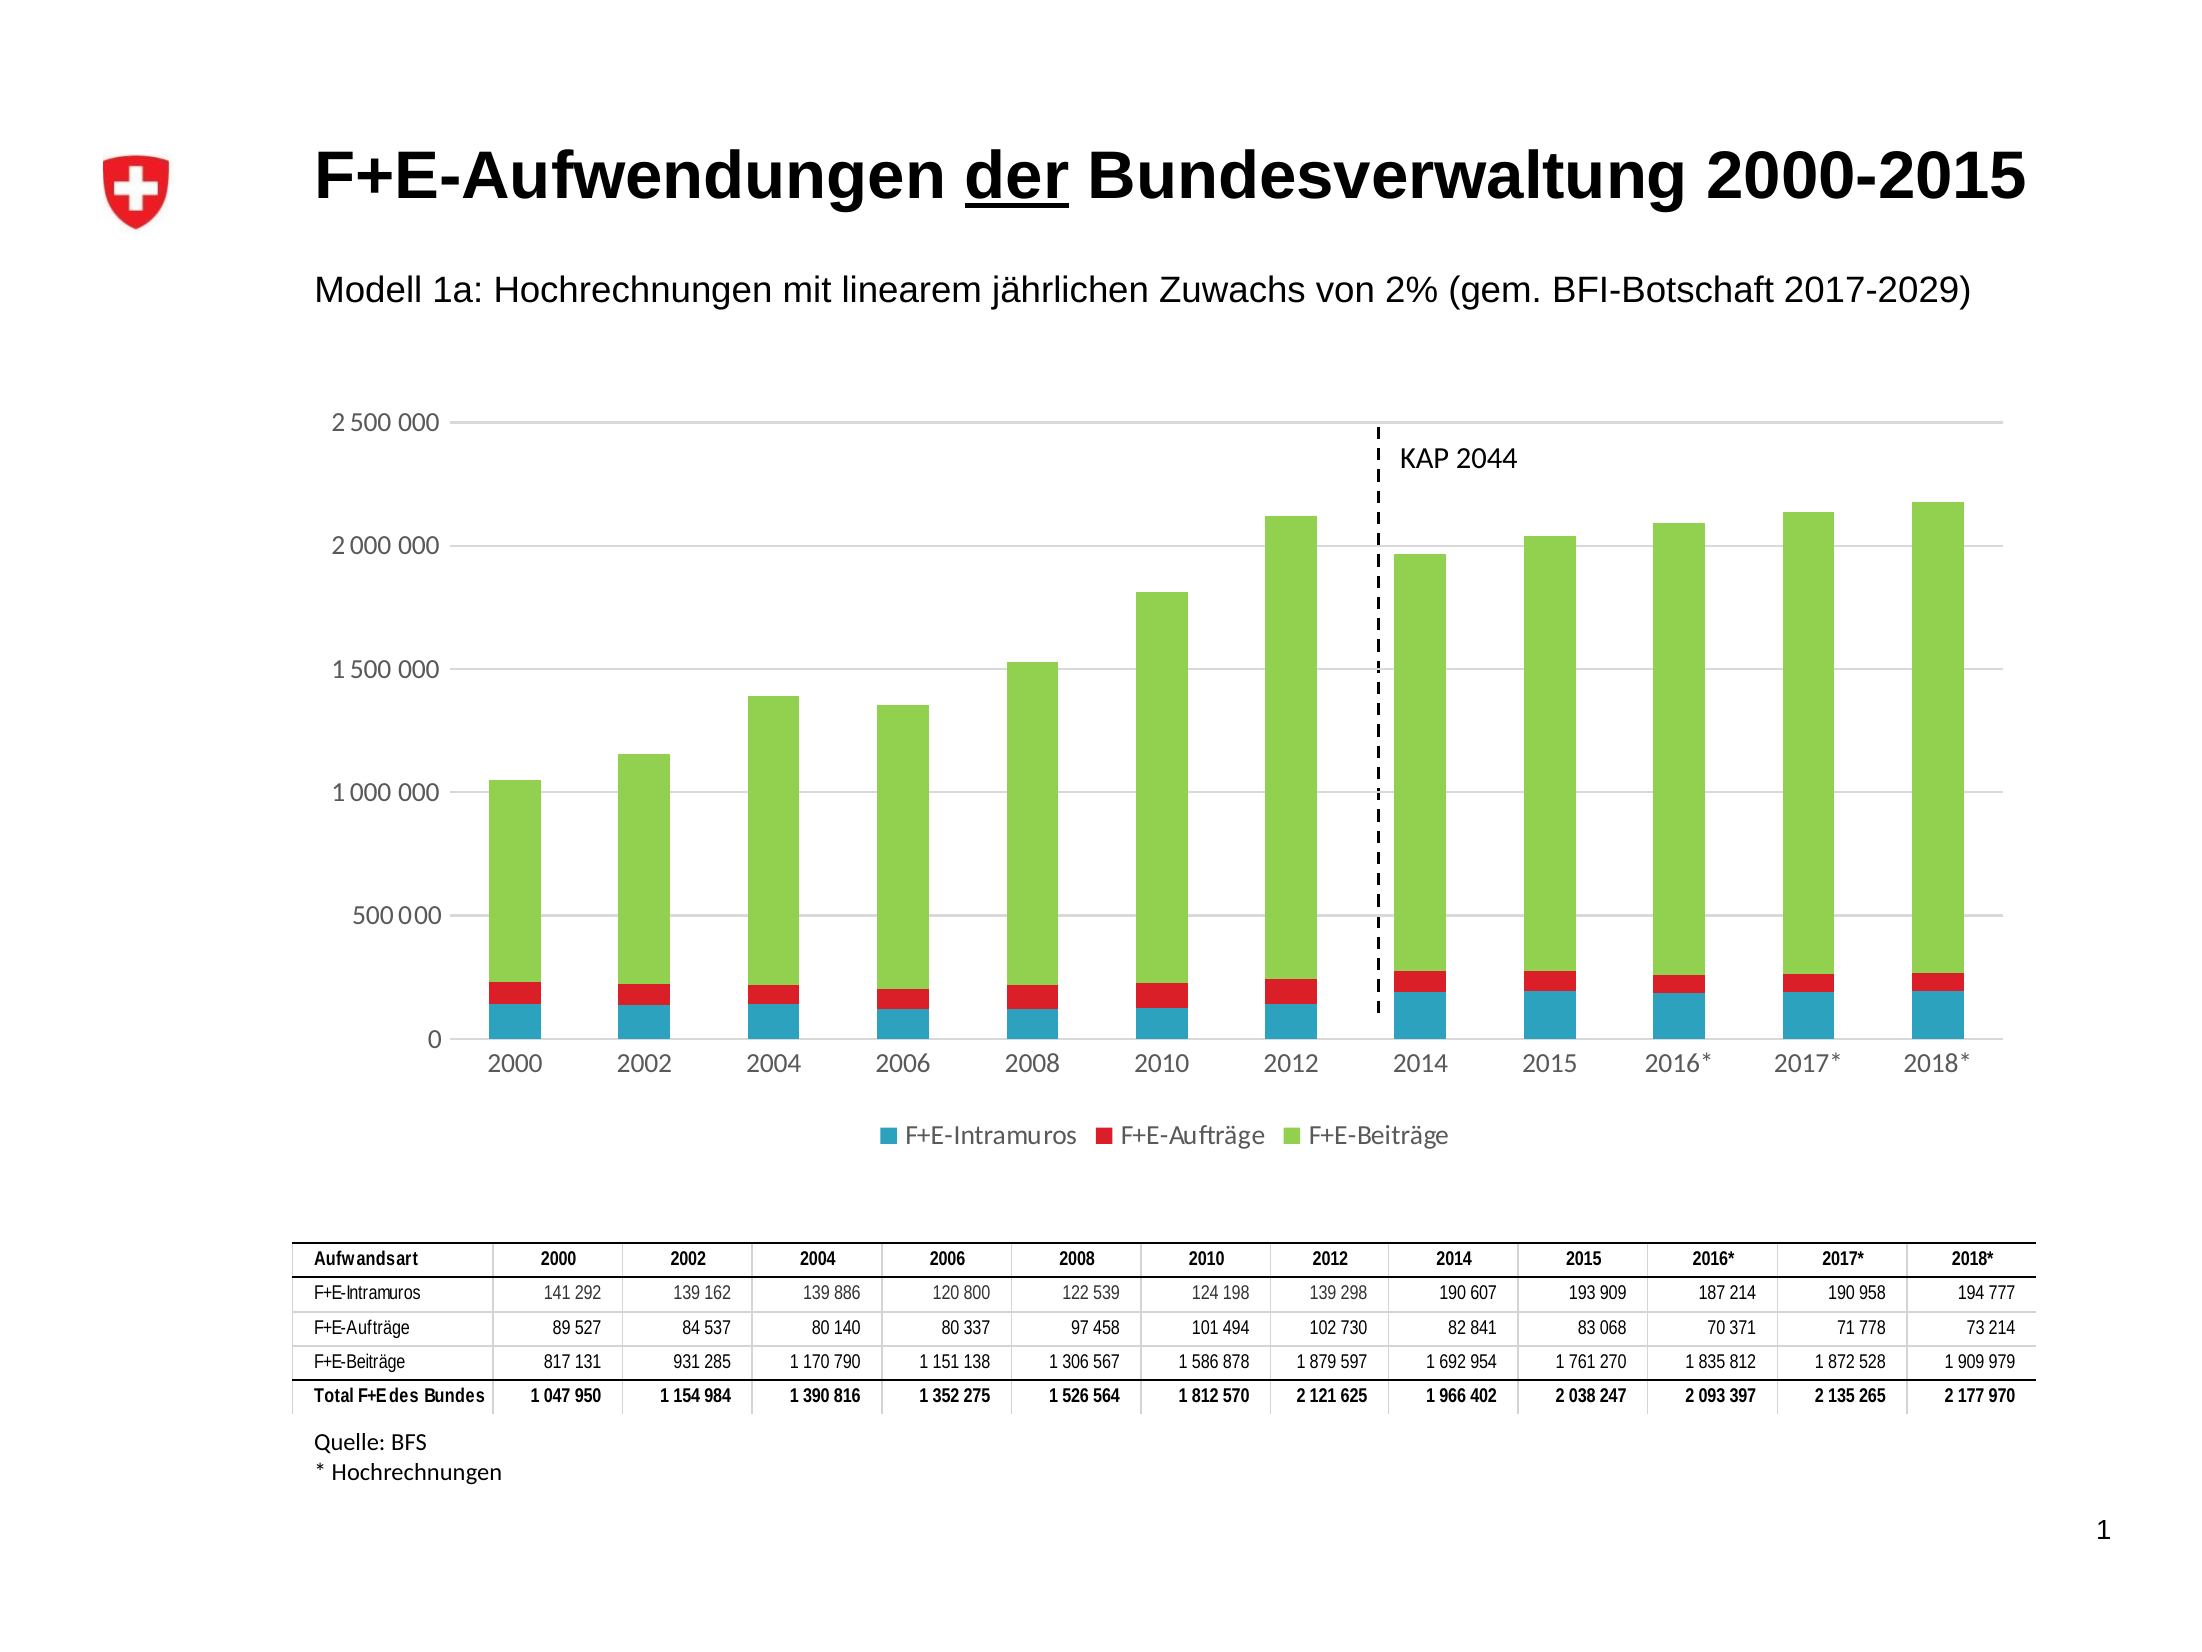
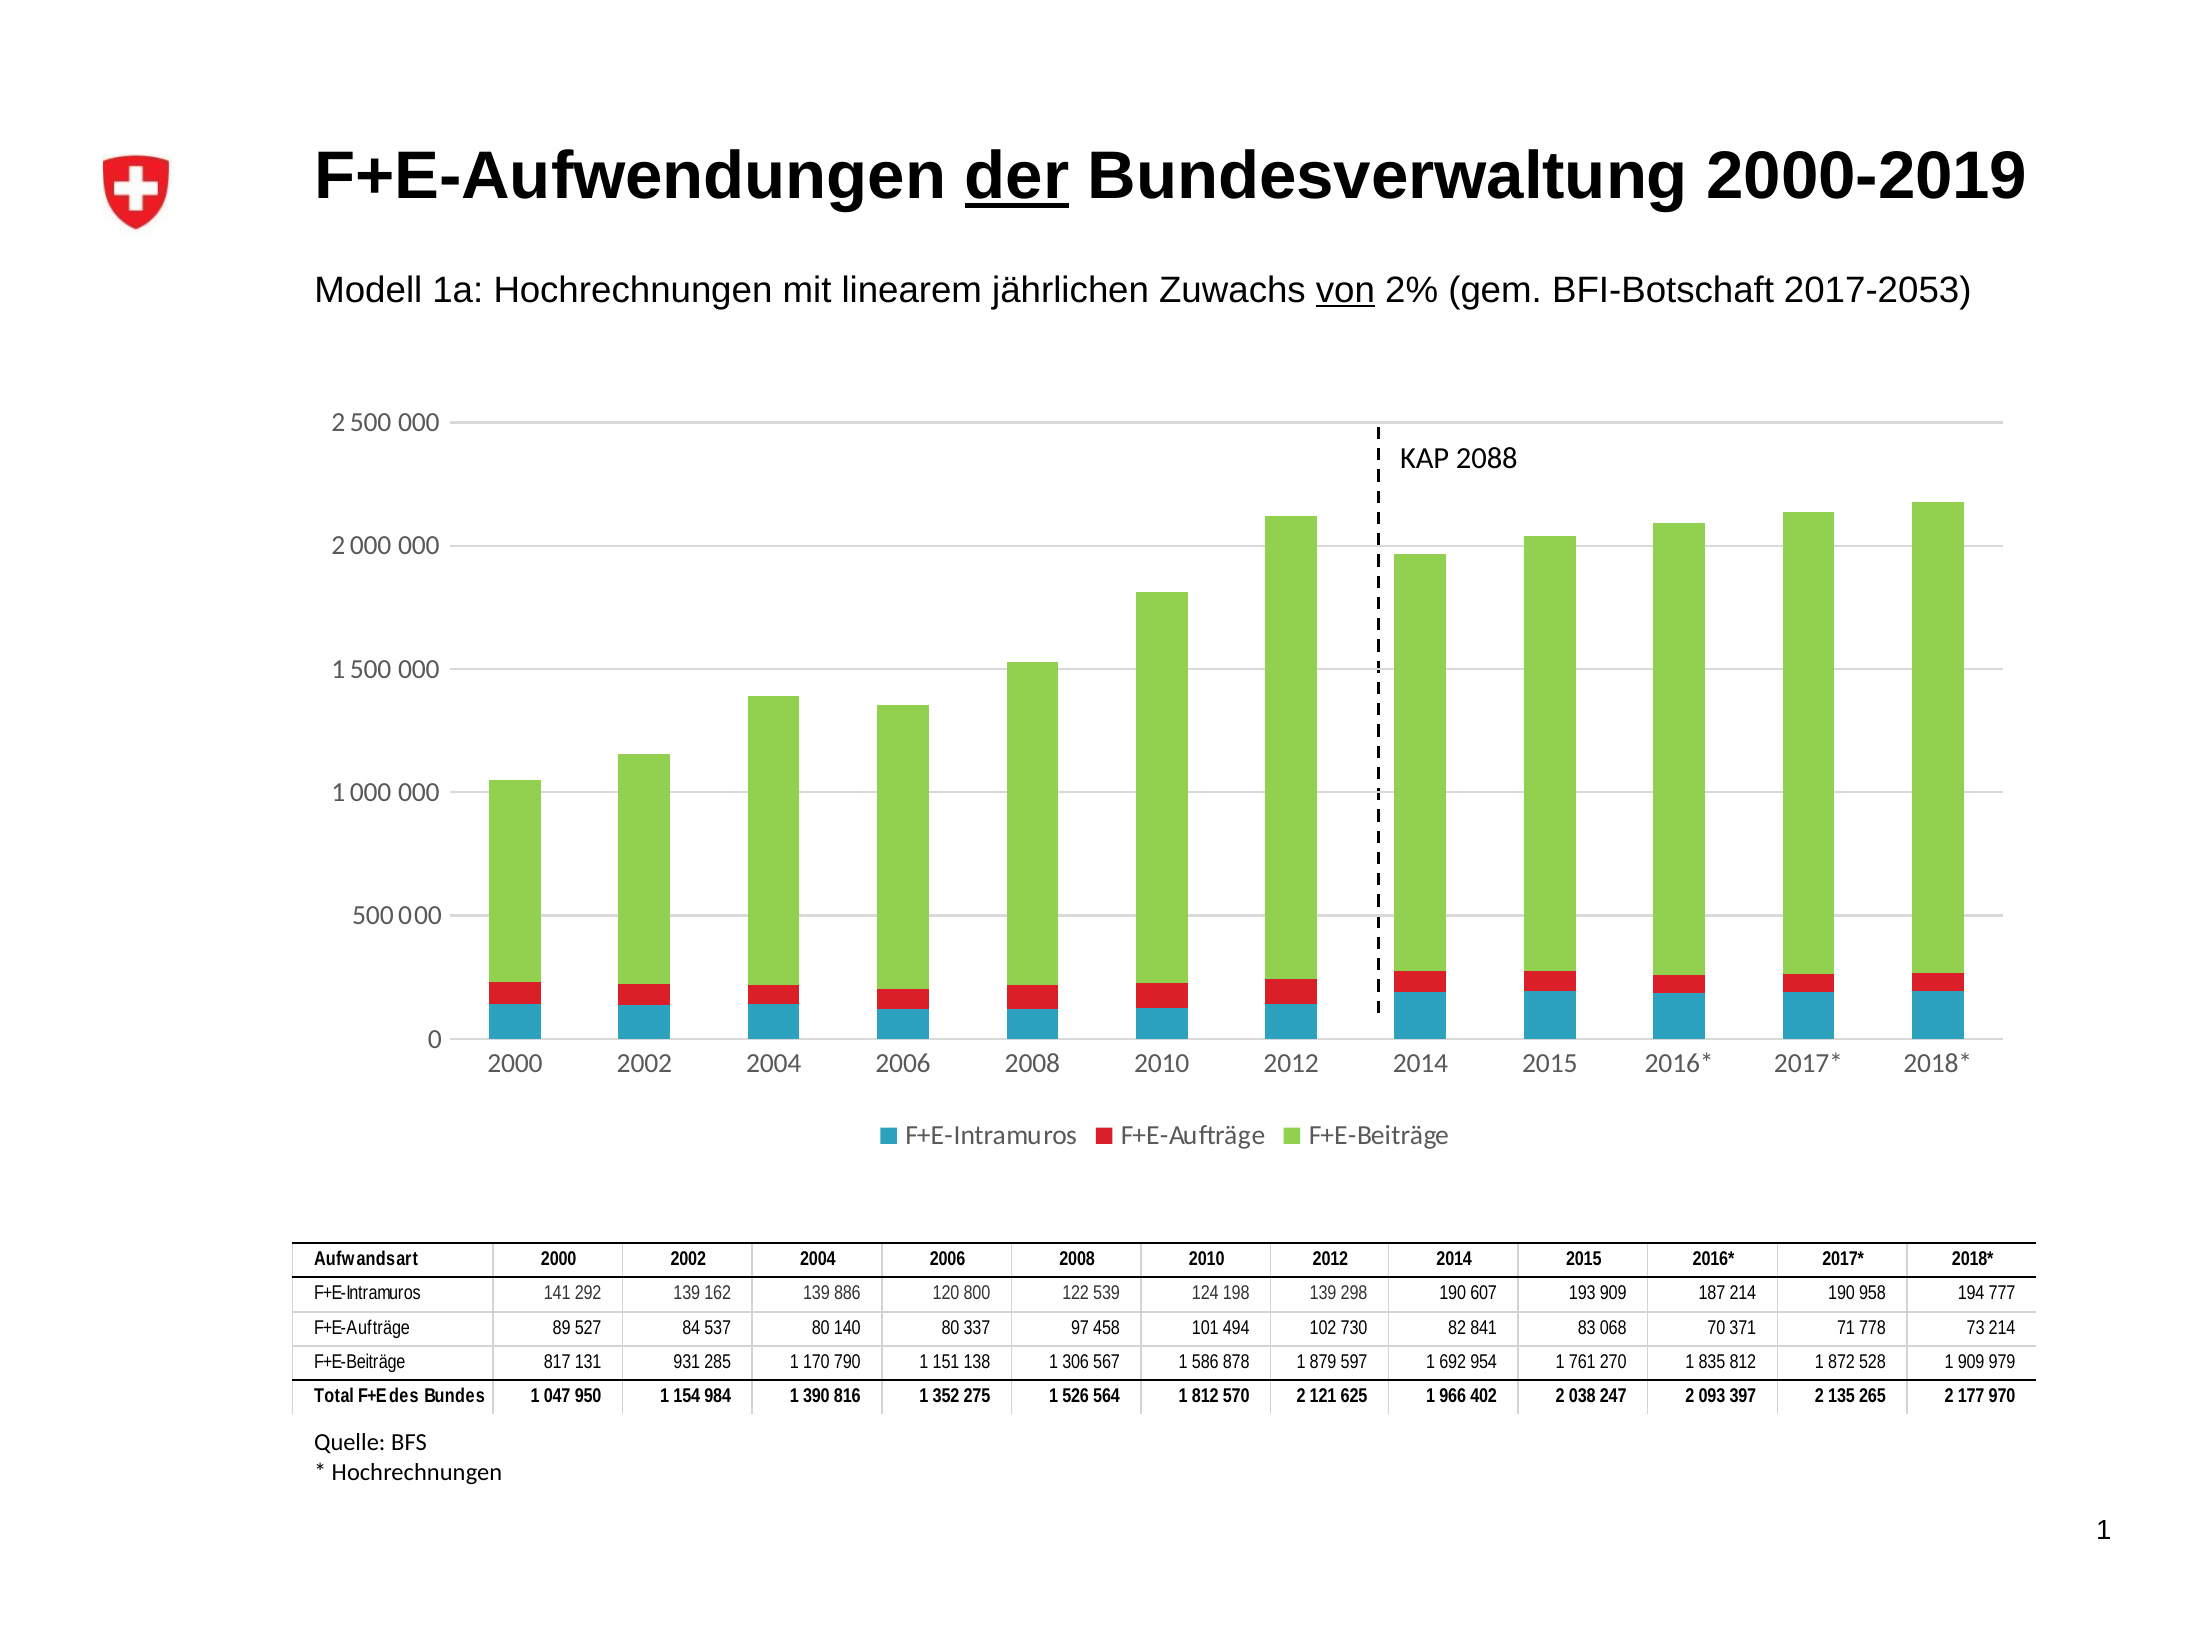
2000-2015: 2000-2015 -> 2000-2019 (1867, 176)
von underline: none -> present (1345, 290)
2017-2029: 2017-2029 -> 2017-2053 (1878, 290)
2044: 2044 -> 2088 (1487, 458)
